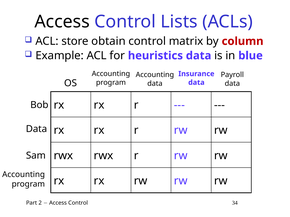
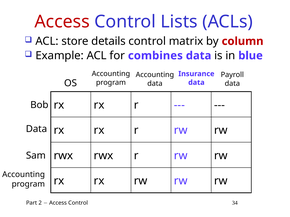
Access colour: black -> red (62, 22)
obtain: obtain -> details (109, 41)
heuristics: heuristics -> combines (155, 56)
